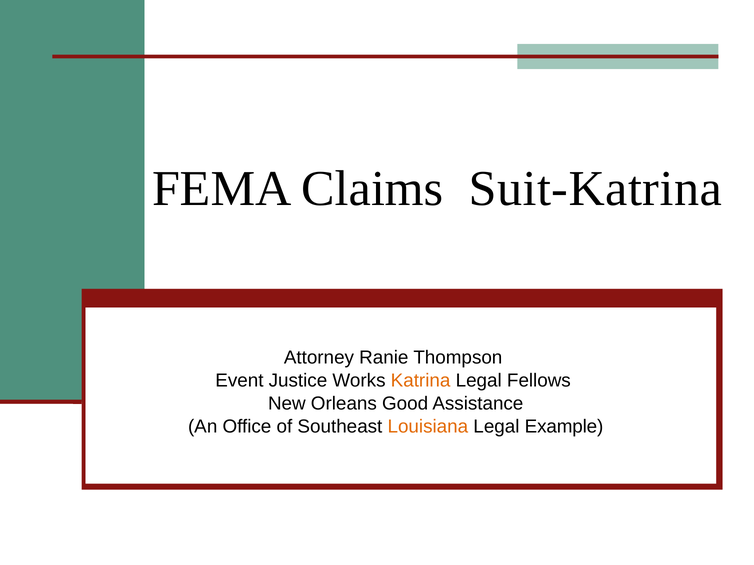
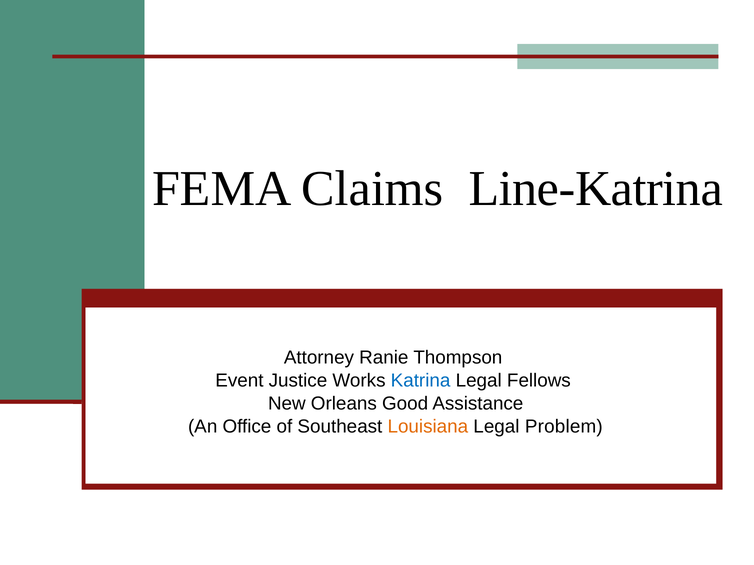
Suit-Katrina: Suit-Katrina -> Line-Katrina (596, 189)
Katrina colour: orange -> blue (421, 381)
Example: Example -> Problem (564, 427)
